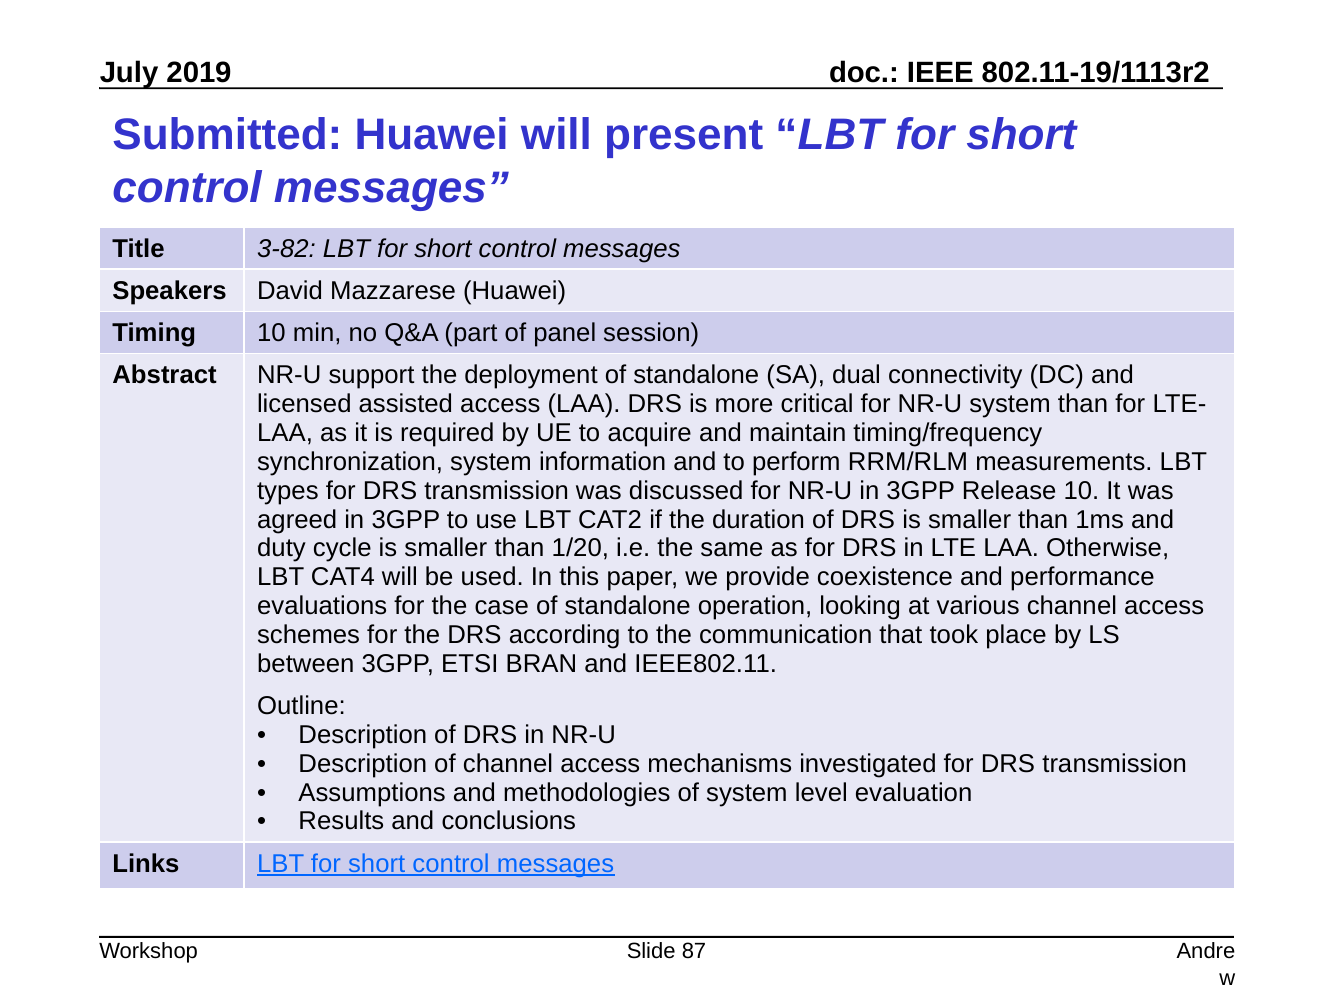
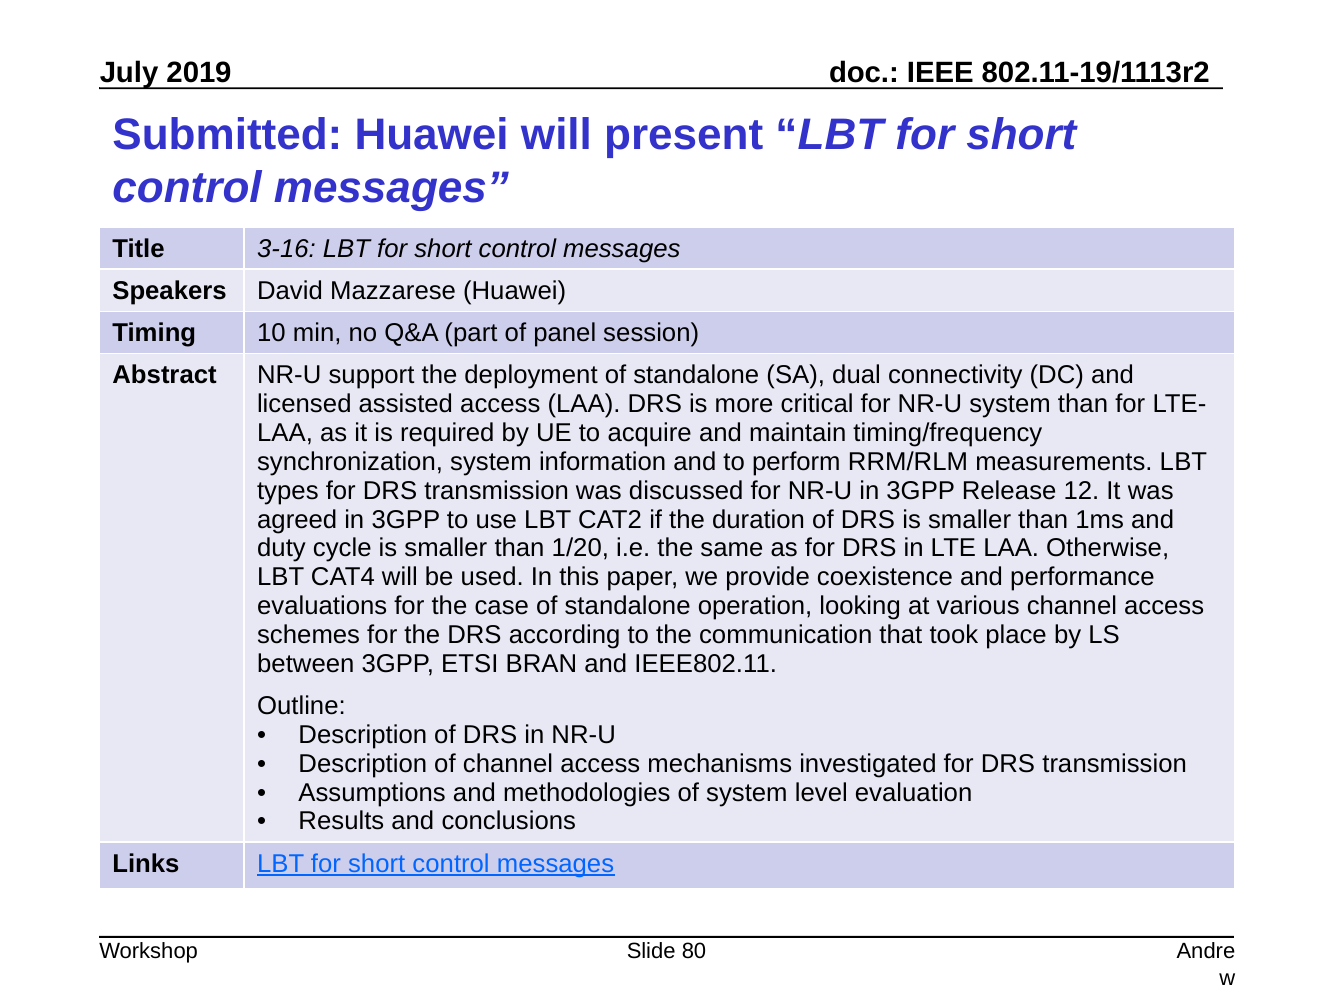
3-82: 3-82 -> 3-16 (286, 248)
Release 10: 10 -> 12 (1081, 490)
87: 87 -> 80 (694, 951)
